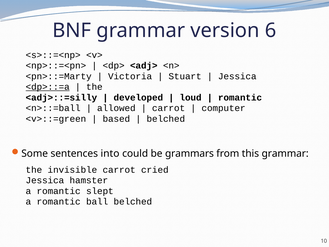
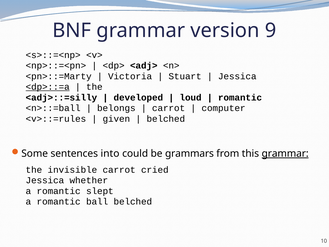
6: 6 -> 9 (271, 30)
allowed: allowed -> belongs (116, 108)
<v>::=green: <v>::=green -> <v>::=rules (56, 119)
based: based -> given (116, 119)
grammar underline: none -> present (285, 153)
hamster: hamster -> whether (89, 180)
